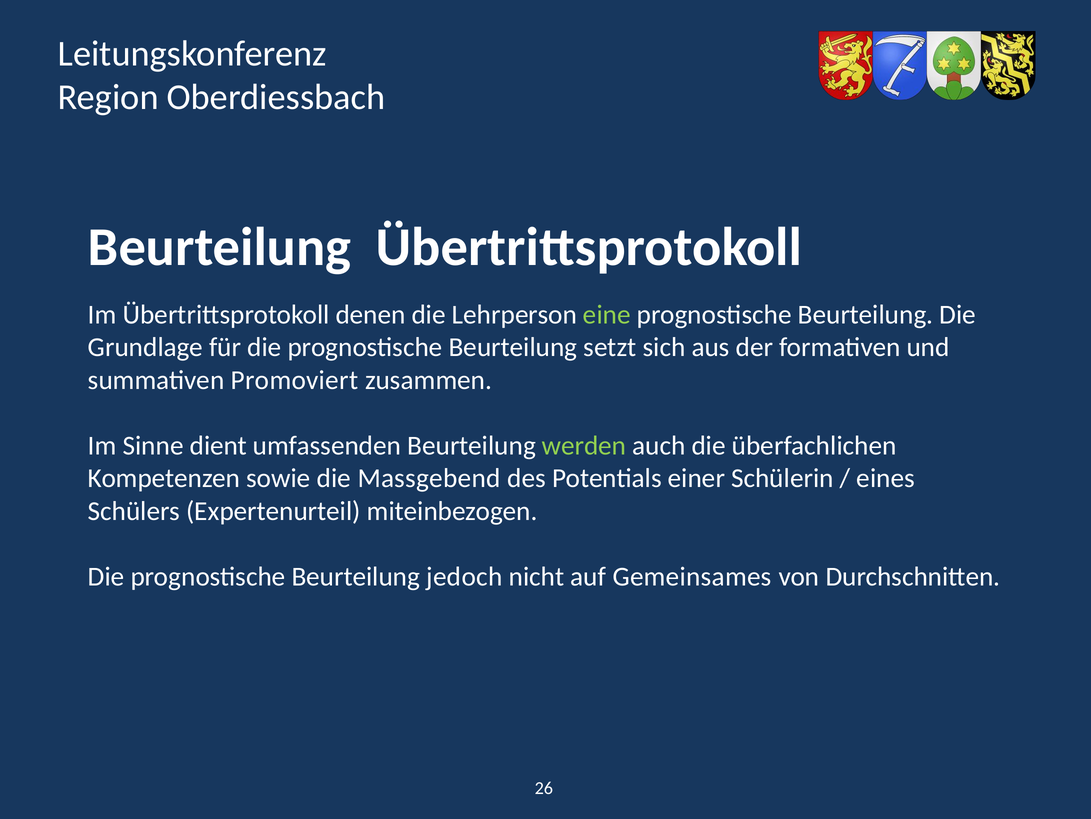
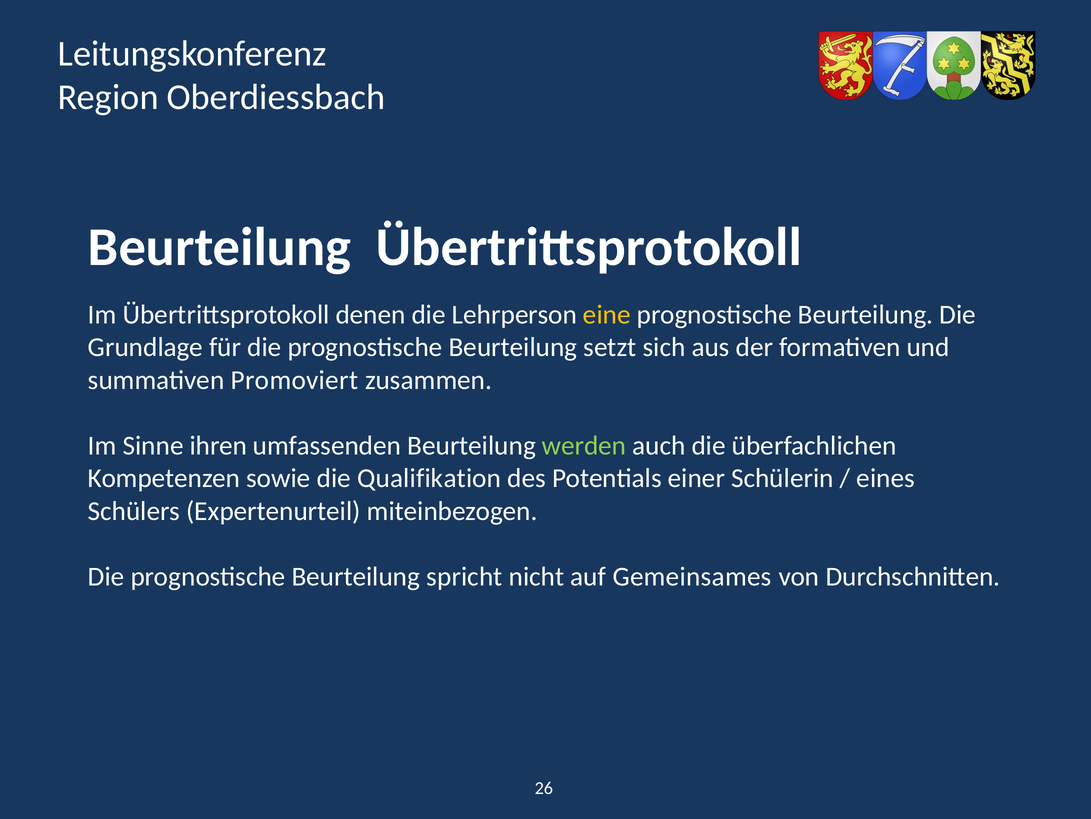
eine colour: light green -> yellow (607, 314)
dient: dient -> ihren (218, 445)
Massgebend: Massgebend -> Qualifikation (429, 478)
jedoch: jedoch -> spricht (464, 576)
